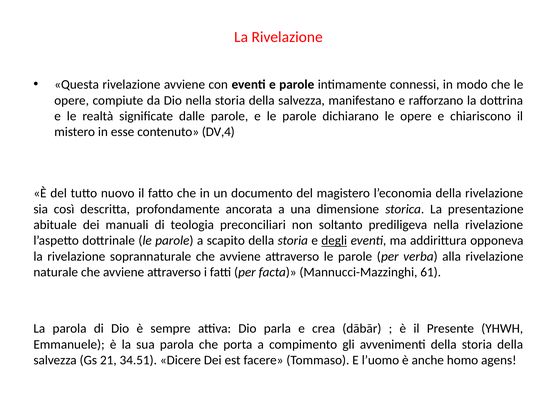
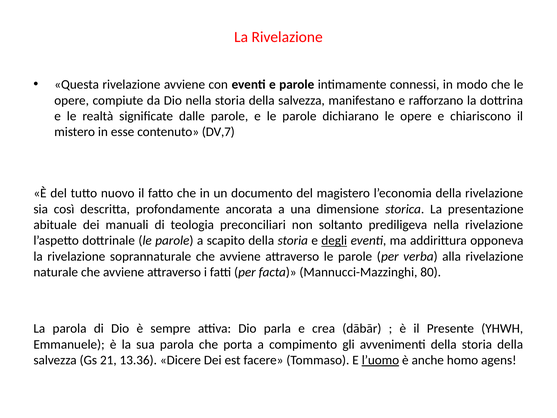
DV,4: DV,4 -> DV,7 (218, 132)
61: 61 -> 80 (431, 272)
34.51: 34.51 -> 13.36 (138, 360)
l’uomo underline: none -> present (380, 360)
